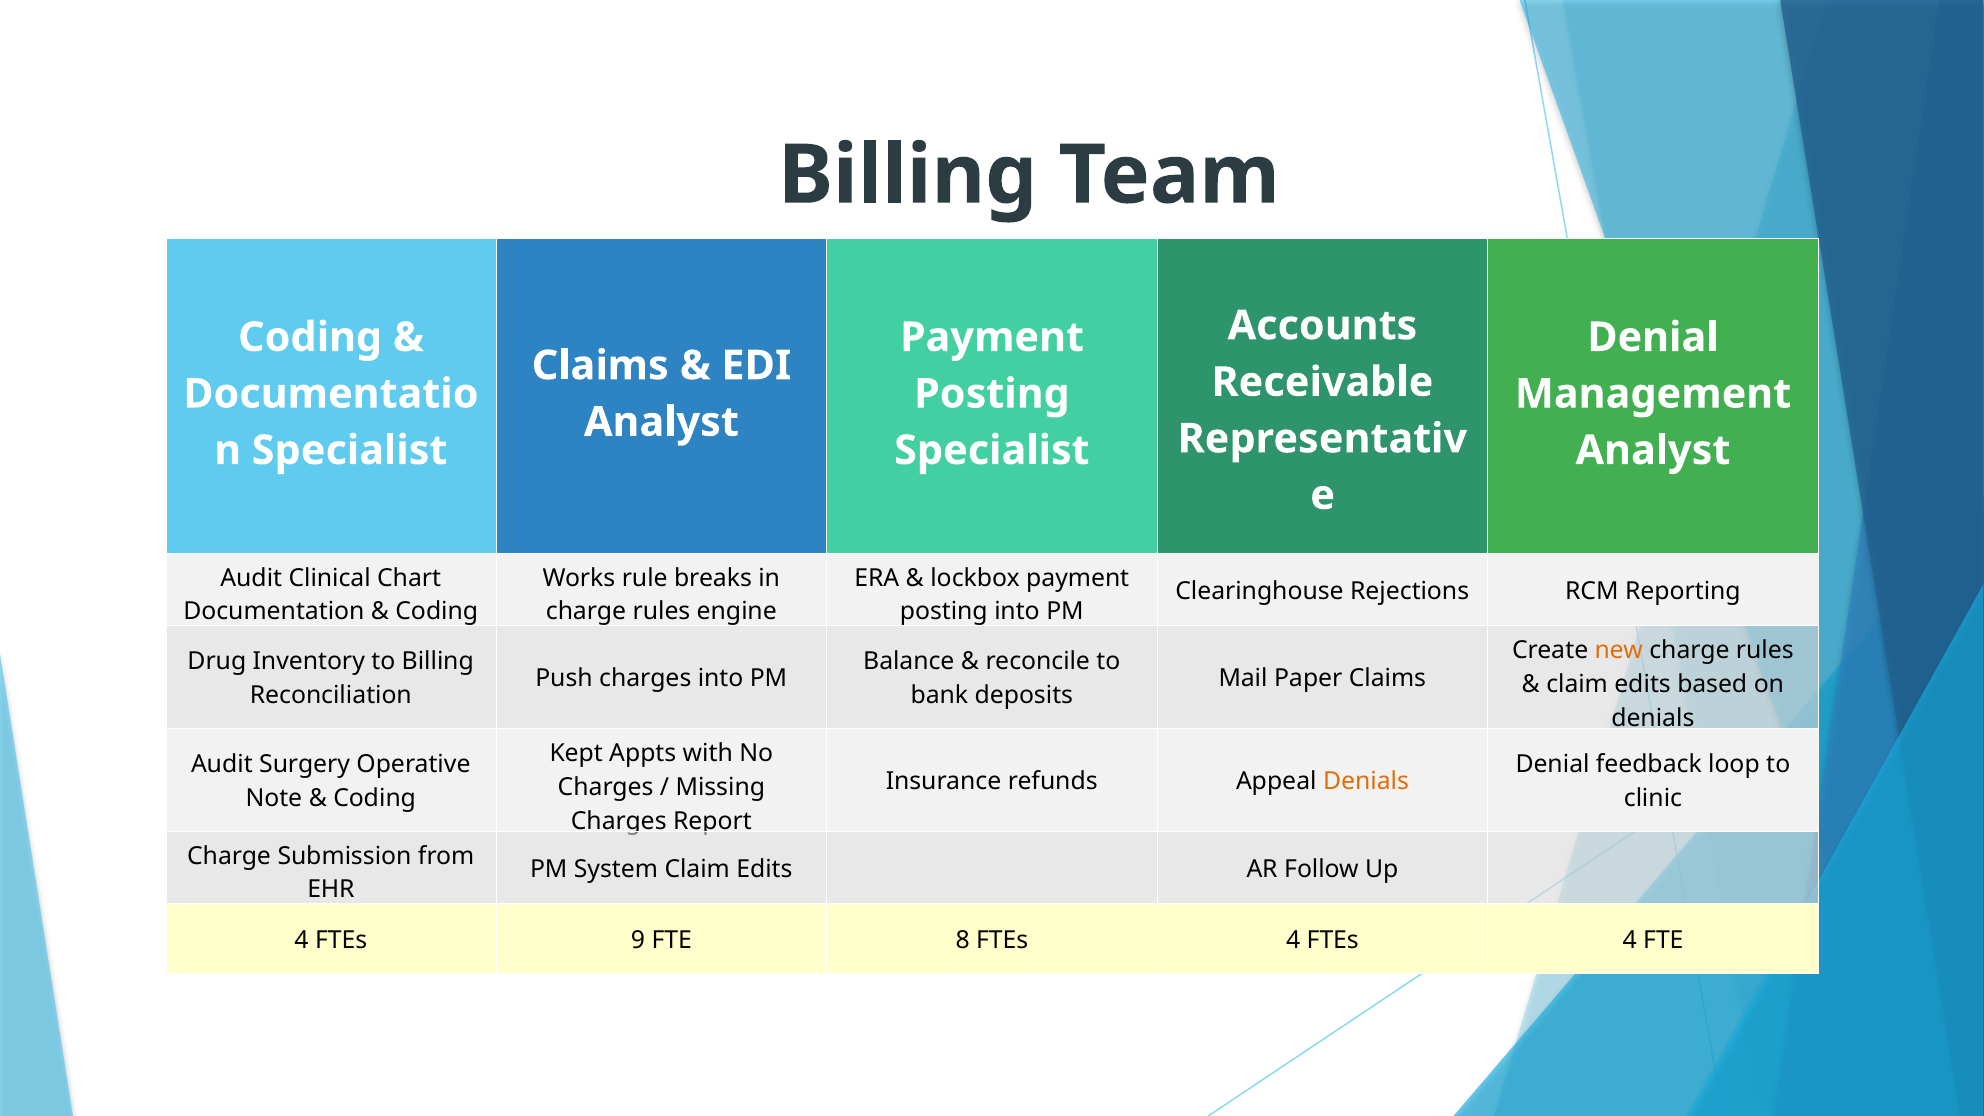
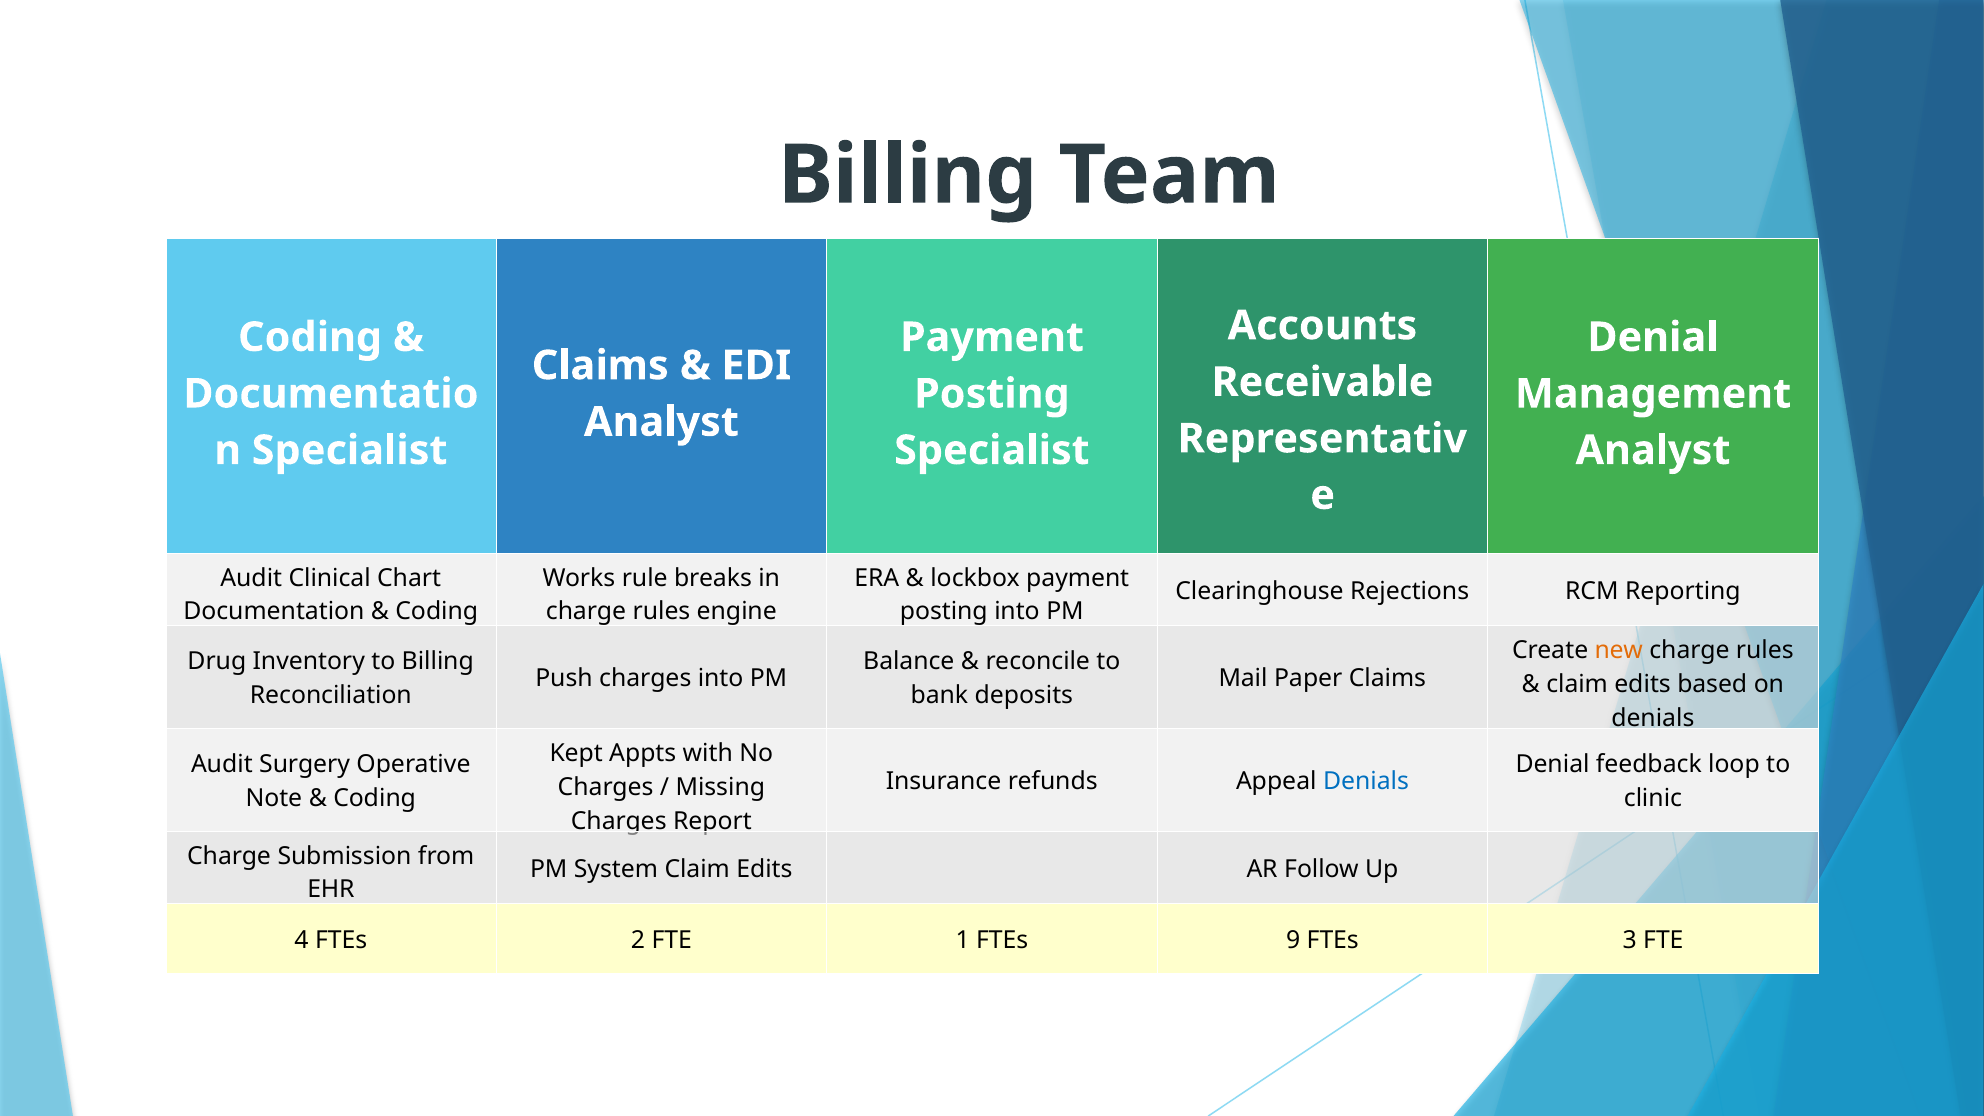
Denials colour: orange -> blue (1366, 781)
9: 9 -> 2 (638, 940)
8: 8 -> 1 (963, 940)
4: 4 -> 9 (1293, 940)
4: 4 -> 3 (1630, 940)
